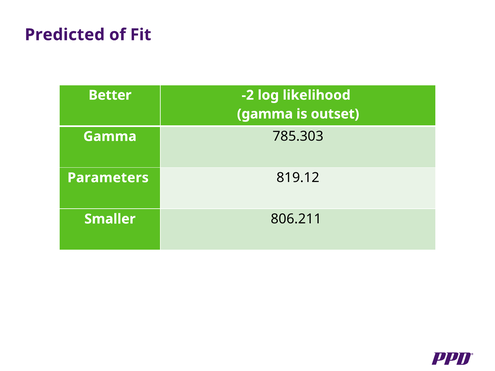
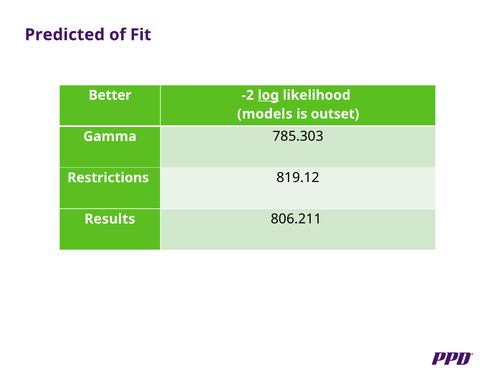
log underline: none -> present (268, 95)
gamma: gamma -> models (265, 114)
Parameters: Parameters -> Restrictions (108, 178)
Smaller: Smaller -> Results (110, 219)
